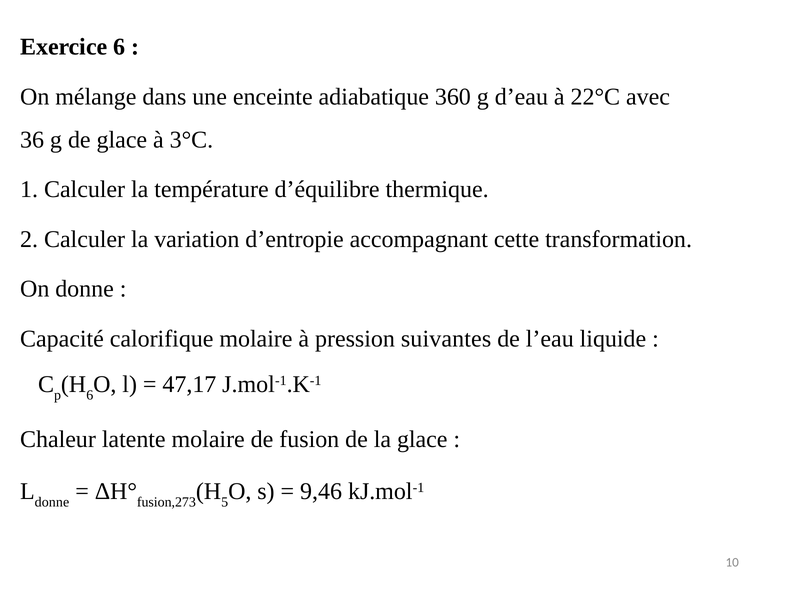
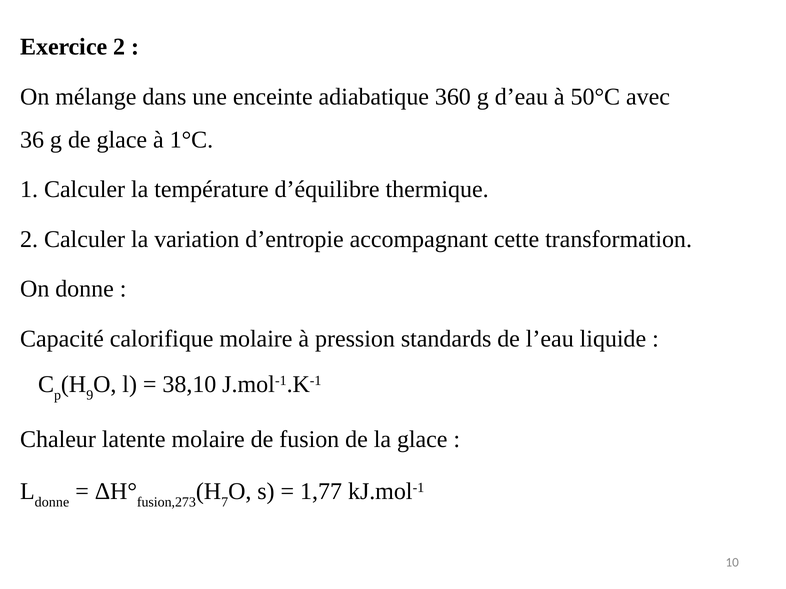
Exercice 6: 6 -> 2 (119, 47)
22°C: 22°C -> 50°C (595, 97)
3°C: 3°C -> 1°C (191, 140)
suivantes: suivantes -> standards (446, 339)
6: 6 -> 9 (90, 395)
47,17: 47,17 -> 38,10 (189, 385)
5: 5 -> 7 (225, 502)
9,46: 9,46 -> 1,77 (321, 492)
